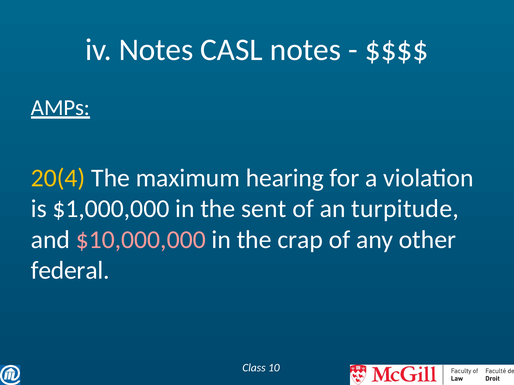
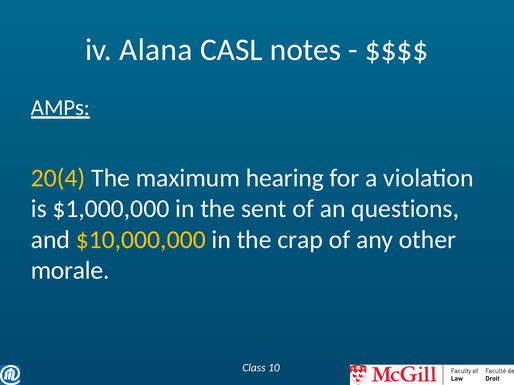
iv Notes: Notes -> Alana (156, 50)
turpitude: turpitude -> questions (405, 209)
$10,000,000 colour: pink -> yellow (141, 240)
federal: federal -> morale (70, 271)
